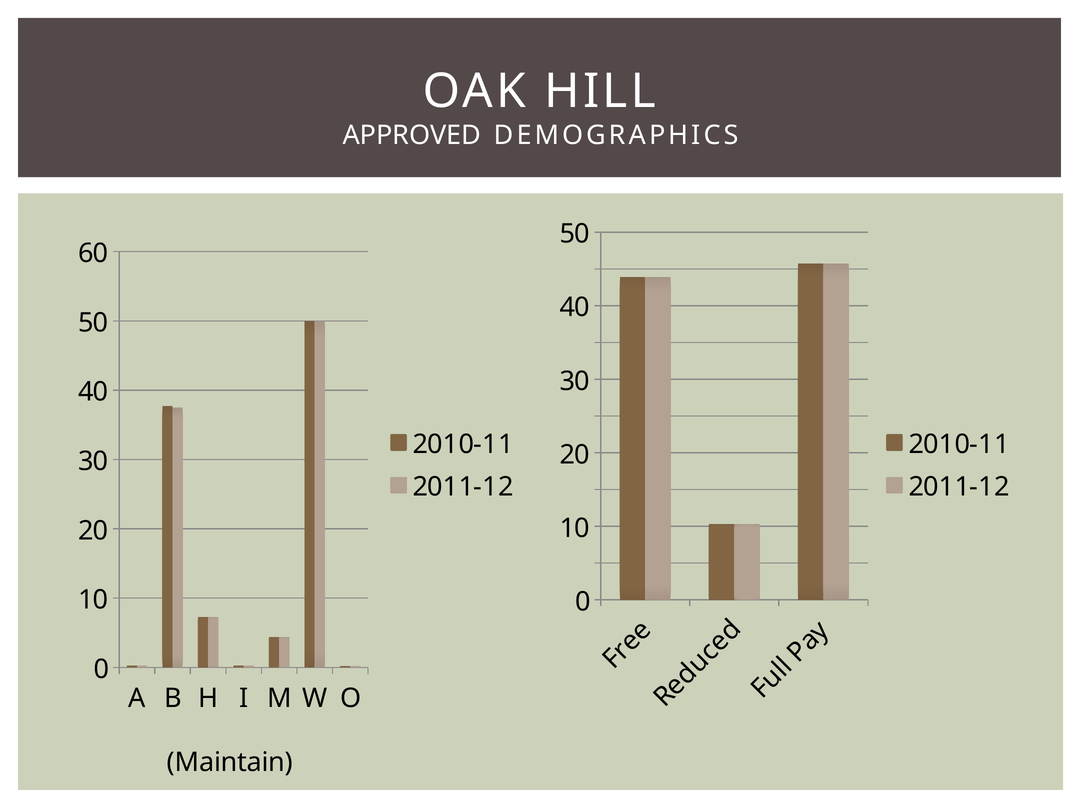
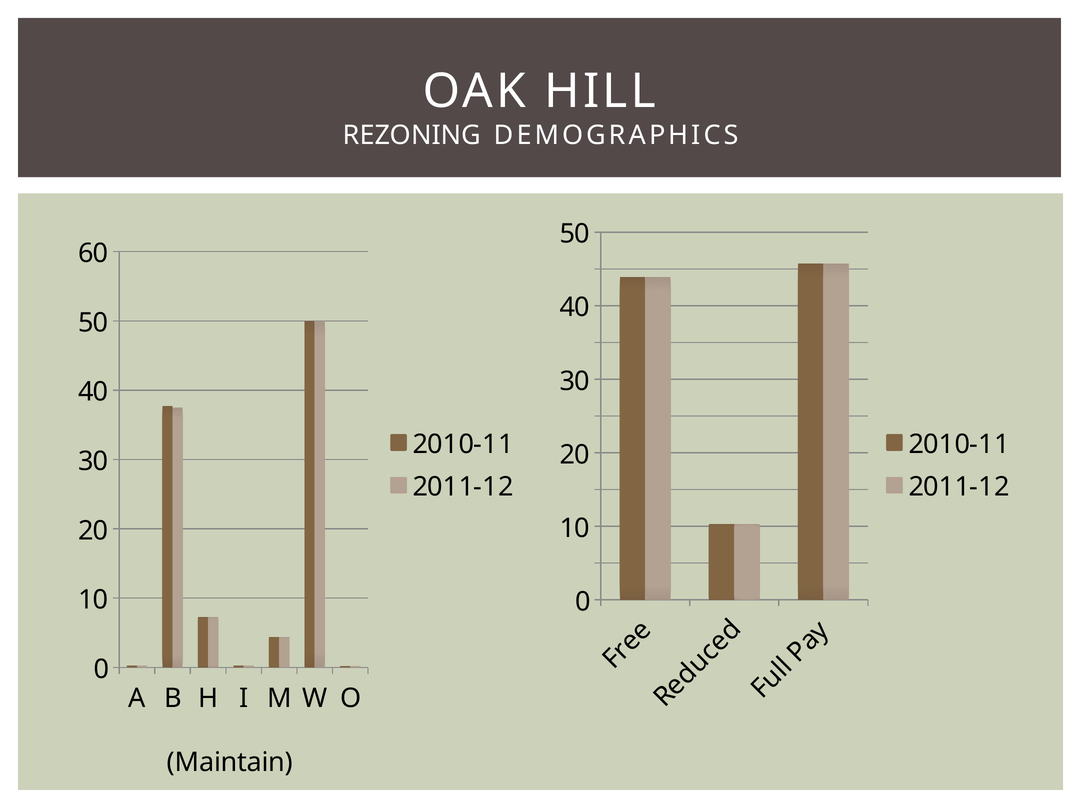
APPROVED: APPROVED -> REZONING (412, 135)
